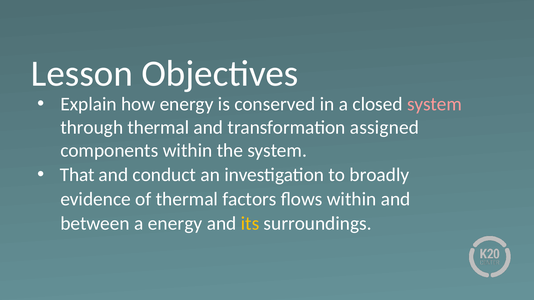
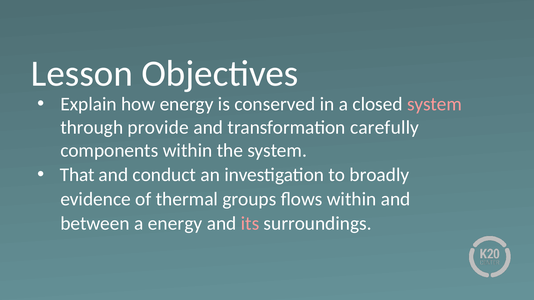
through thermal: thermal -> provide (158, 128)
assigned: assigned -> carefully (385, 128)
factors: factors -> groups (249, 200)
its colour: yellow -> pink (250, 224)
